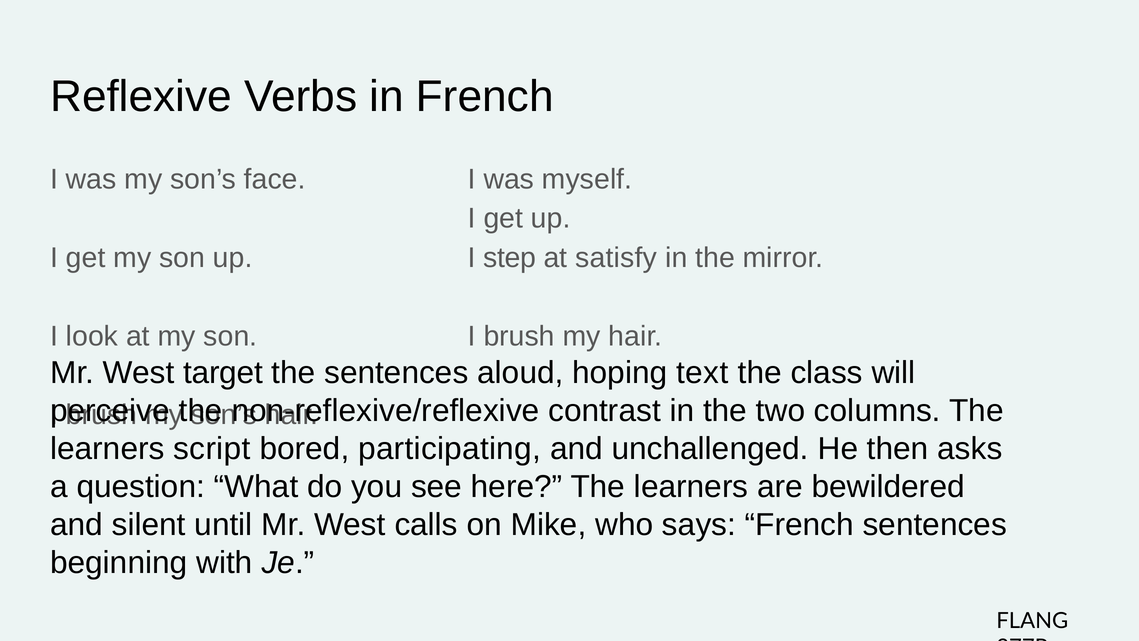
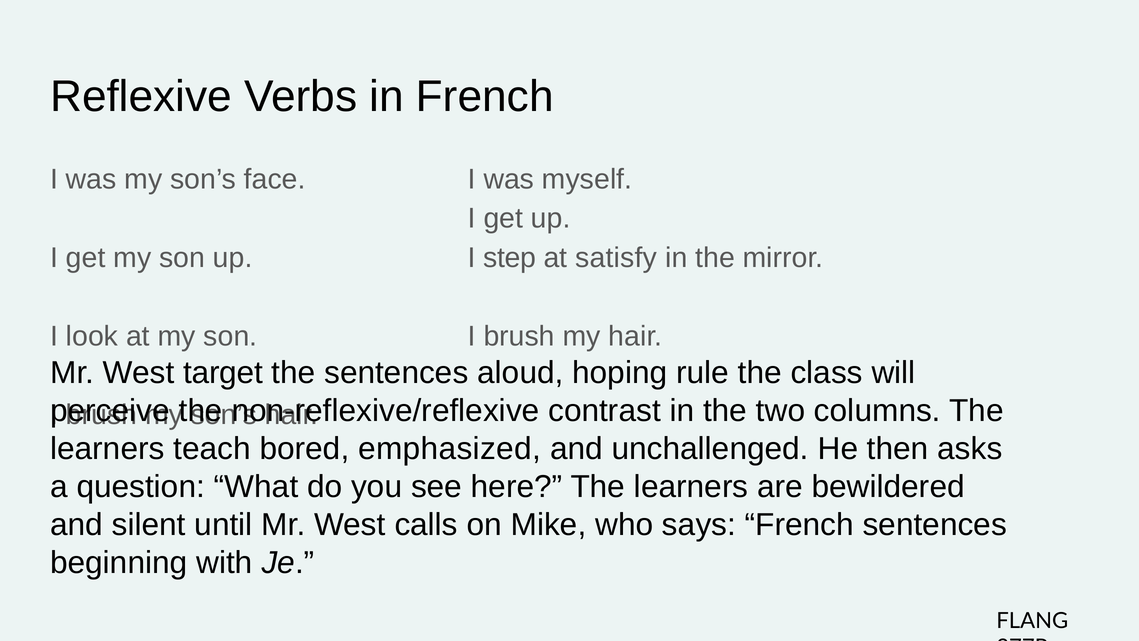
text: text -> rule (702, 373)
script: script -> teach (212, 449)
participating: participating -> emphasized (450, 449)
